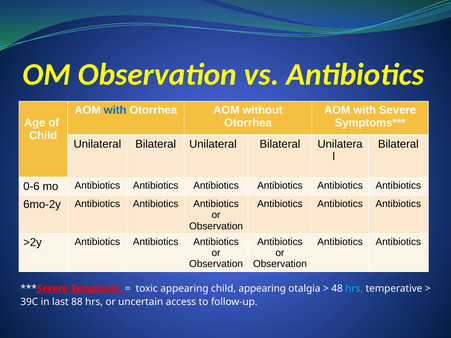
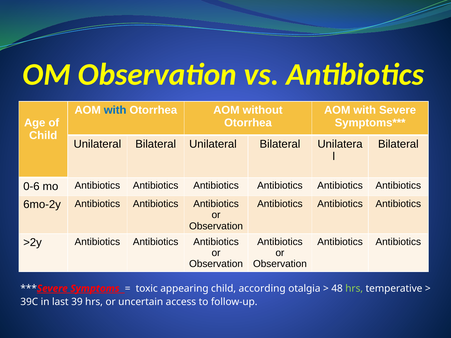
child appearing: appearing -> according (262, 289)
hrs colour: light blue -> light green (354, 289)
88: 88 -> 39 (77, 302)
